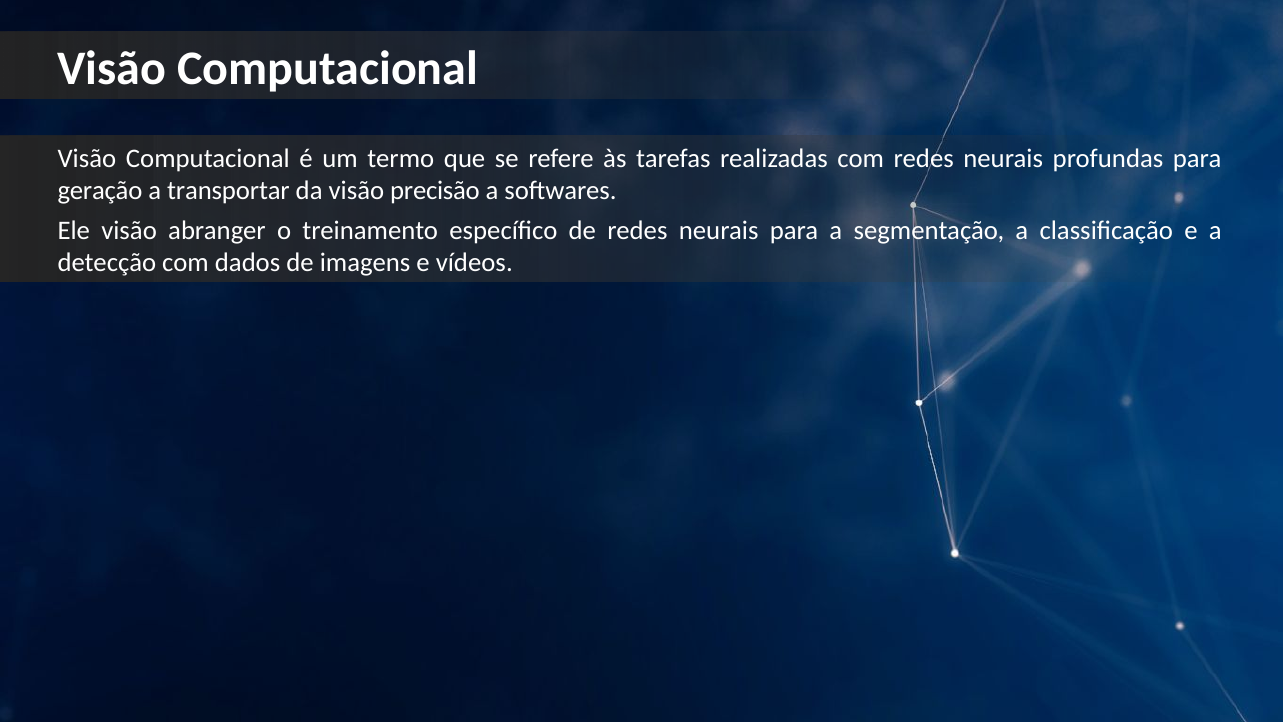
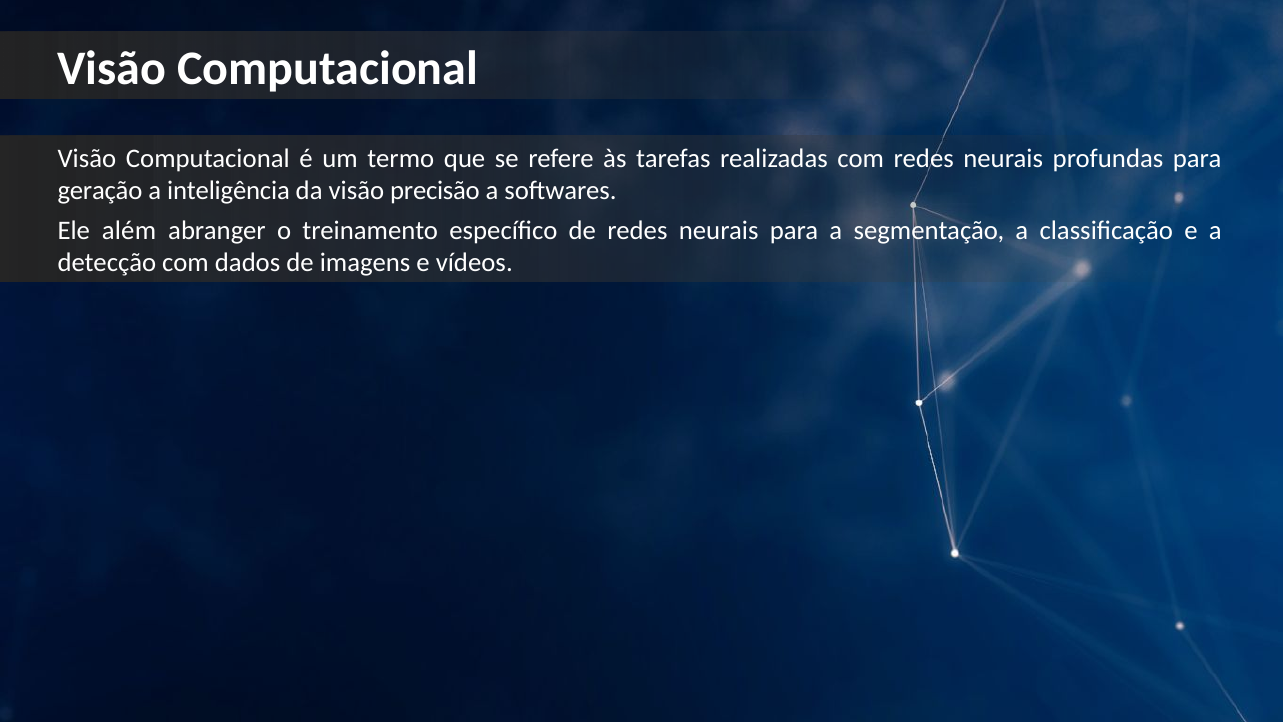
transportar: transportar -> inteligência (228, 190)
Ele visão: visão -> além (129, 230)
